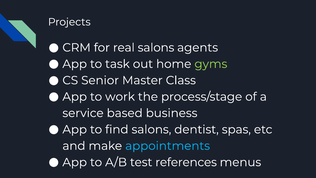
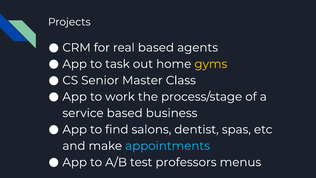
real salons: salons -> based (156, 48)
gyms colour: light green -> yellow (211, 64)
references: references -> professors (186, 162)
